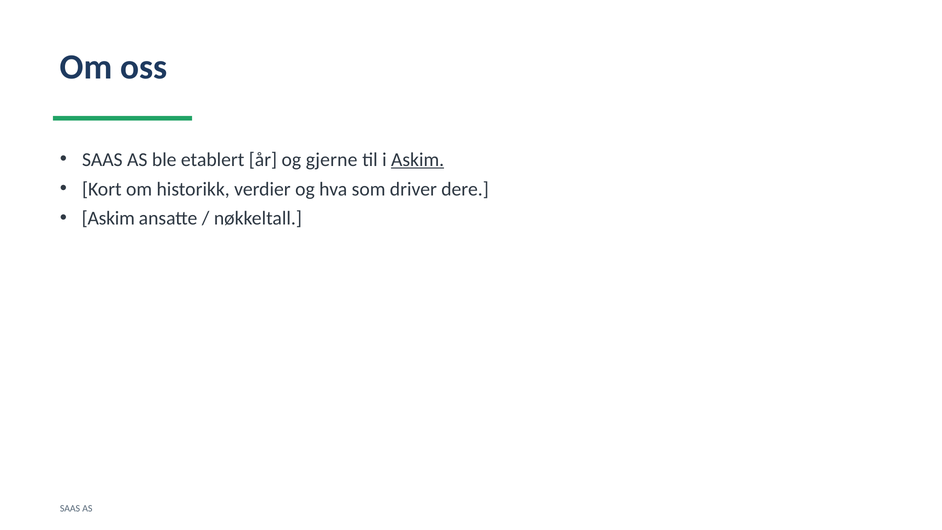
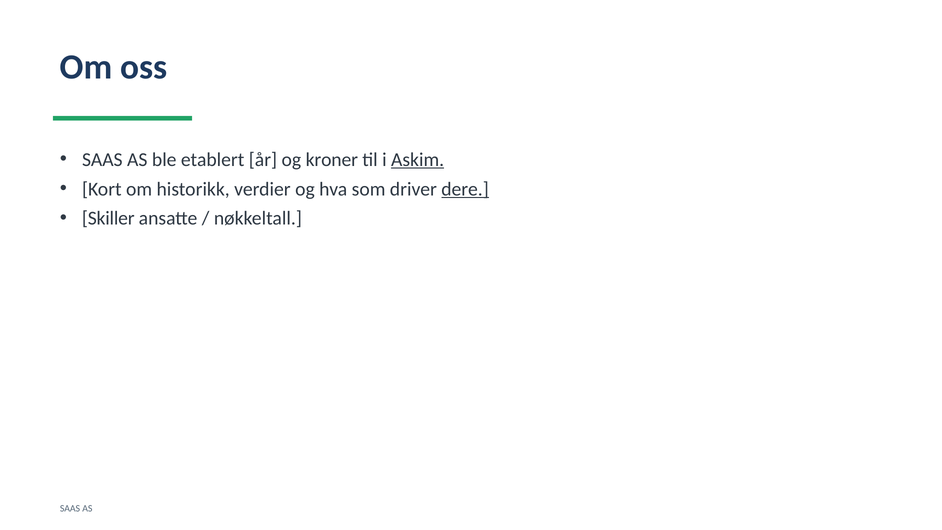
gjerne: gjerne -> kroner (332, 160)
dere underline: none -> present (465, 189)
Askim: Askim -> Skiller (108, 218)
